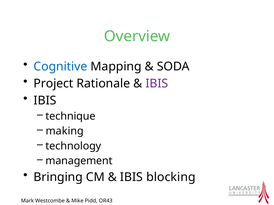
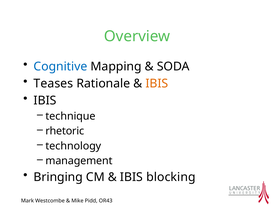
Project: Project -> Teases (53, 84)
IBIS colour: purple -> orange (157, 84)
making: making -> rhetoric (65, 131)
